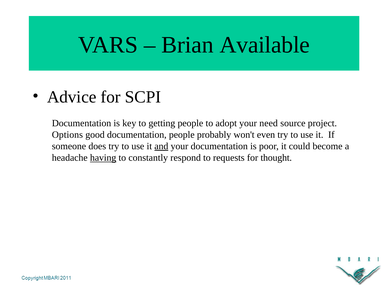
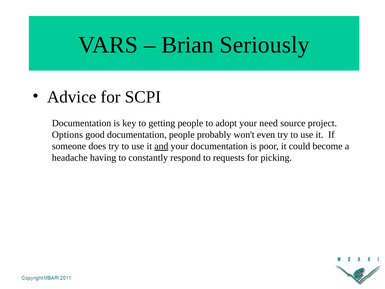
Available: Available -> Seriously (265, 45)
having underline: present -> none (103, 158)
thought: thought -> picking (276, 158)
